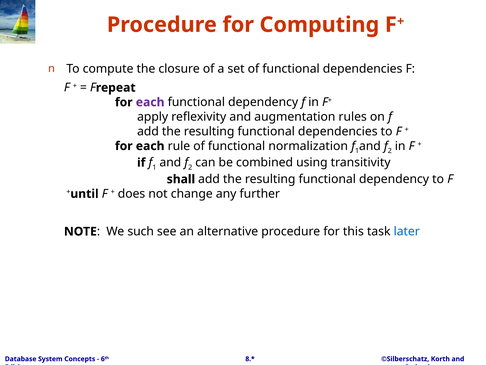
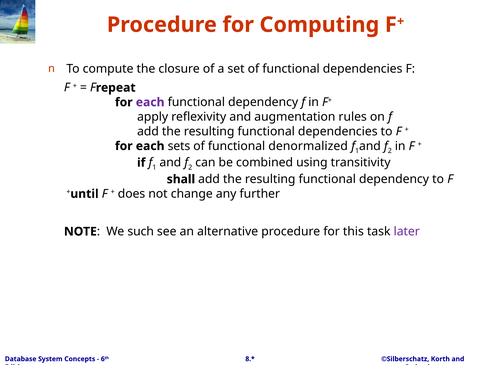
rule: rule -> sets (179, 146)
normalization: normalization -> denormalized (308, 146)
later colour: blue -> purple (407, 231)
